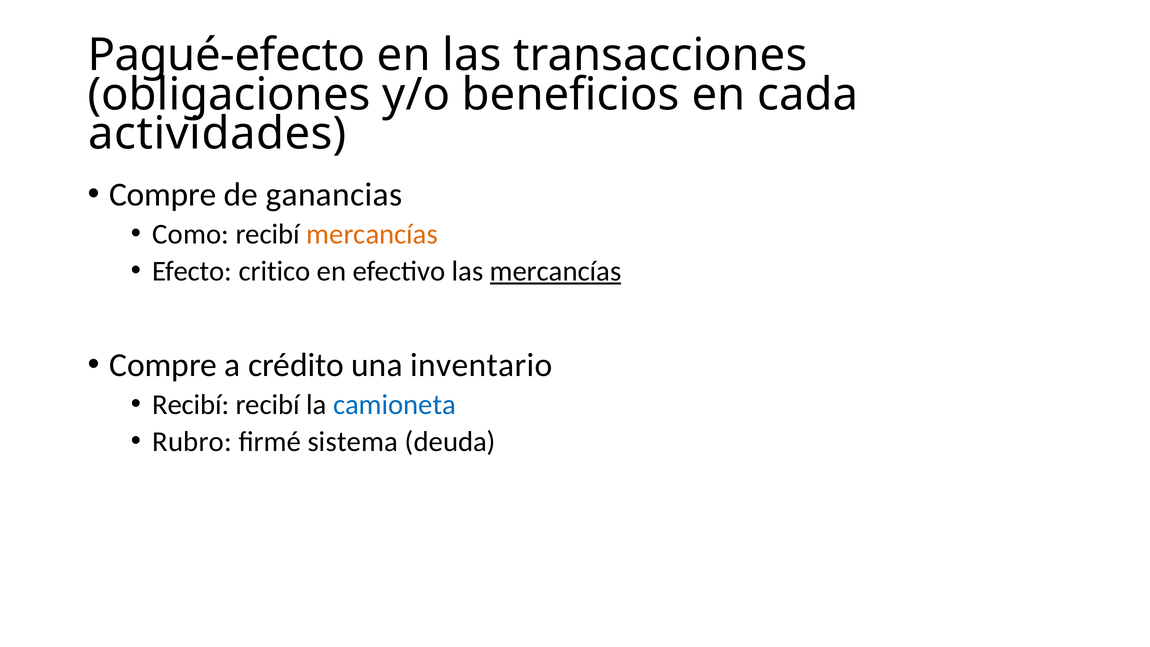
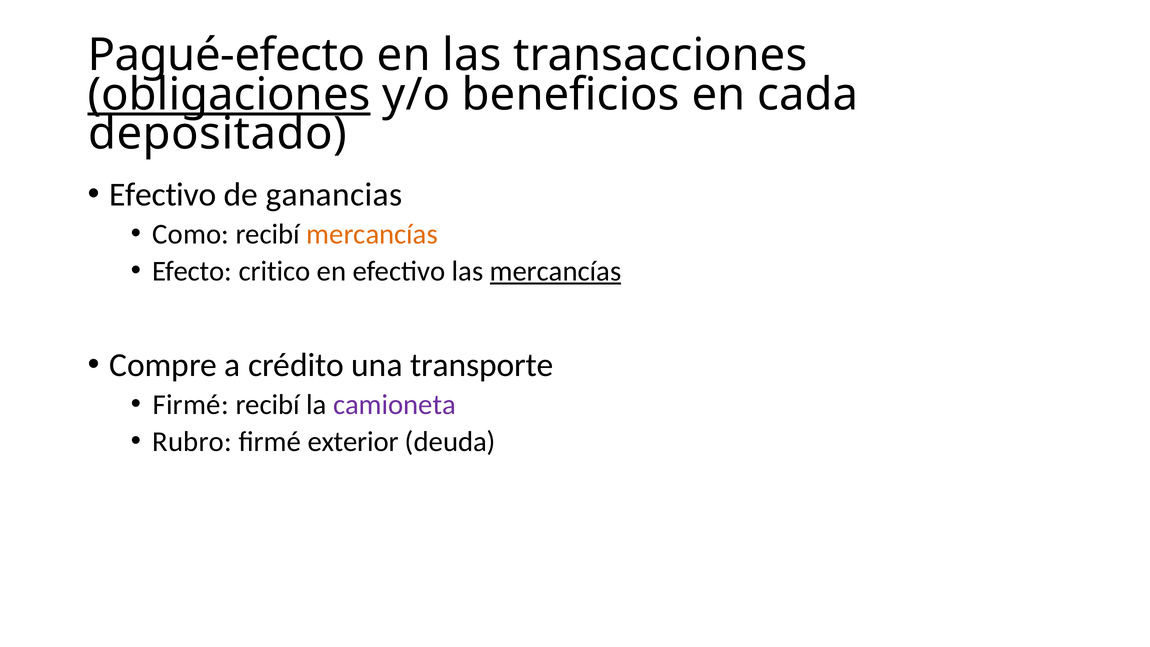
obligaciones underline: none -> present (229, 94)
actividades: actividades -> depositado (218, 134)
Compre: Compre -> Efectivo (163, 194)
inventario: inventario -> transporte (482, 365)
Recibí: Recibí -> Firmé (191, 405)
camioneta colour: blue -> purple (395, 405)
sistema: sistema -> exterior (353, 442)
